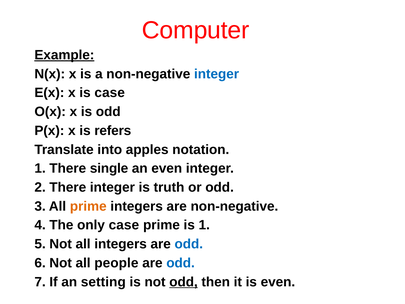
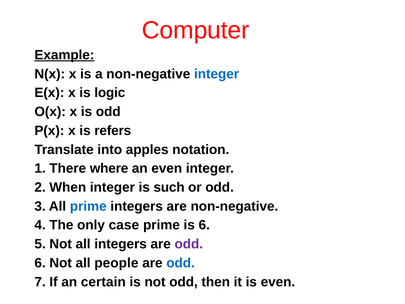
is case: case -> logic (110, 93)
single: single -> where (109, 168)
2 There: There -> When (68, 187)
truth: truth -> such (169, 187)
prime colour: orange -> blue (88, 206)
is 1: 1 -> 6 (204, 225)
odd colour: blue -> purple (189, 244)
setting: setting -> certain (103, 282)
odd underline: present -> none (184, 282)
